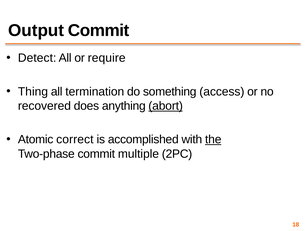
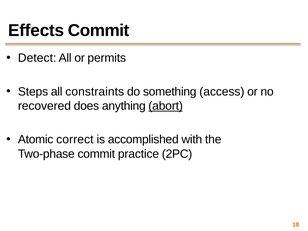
Output: Output -> Effects (36, 31)
require: require -> permits (107, 58)
Thing: Thing -> Steps (33, 92)
termination: termination -> constraints (95, 92)
the underline: present -> none (213, 140)
multiple: multiple -> practice (138, 154)
